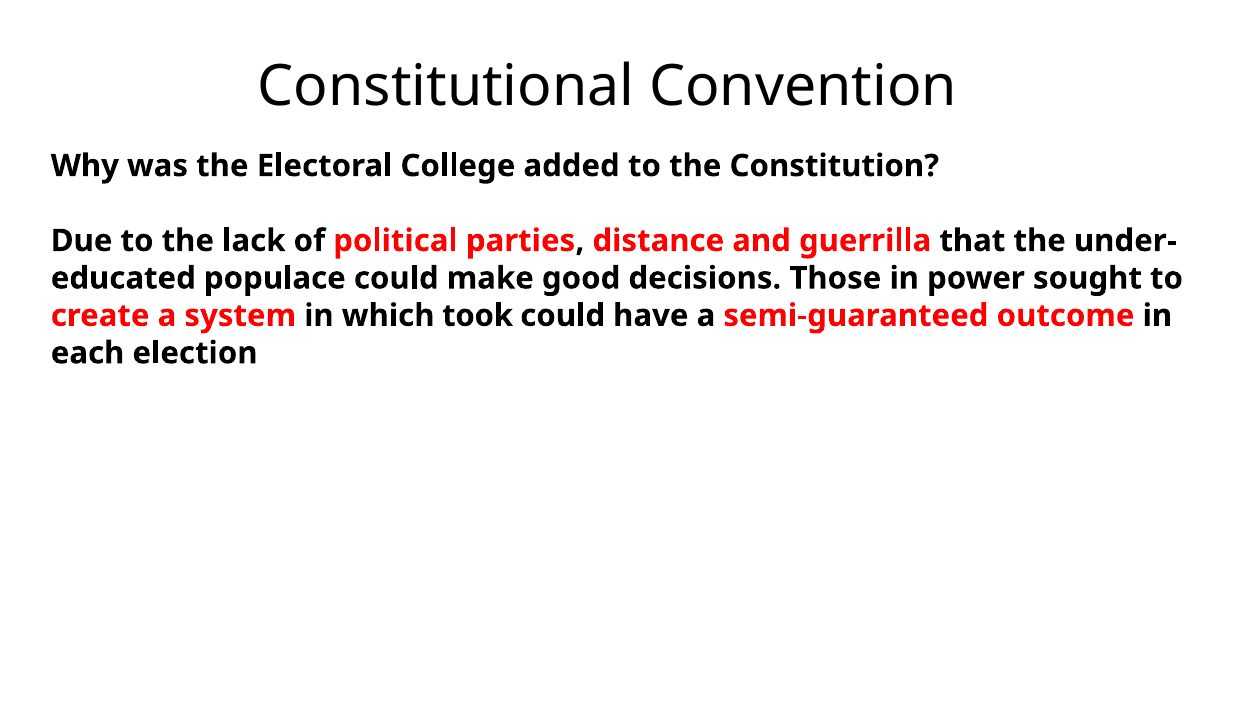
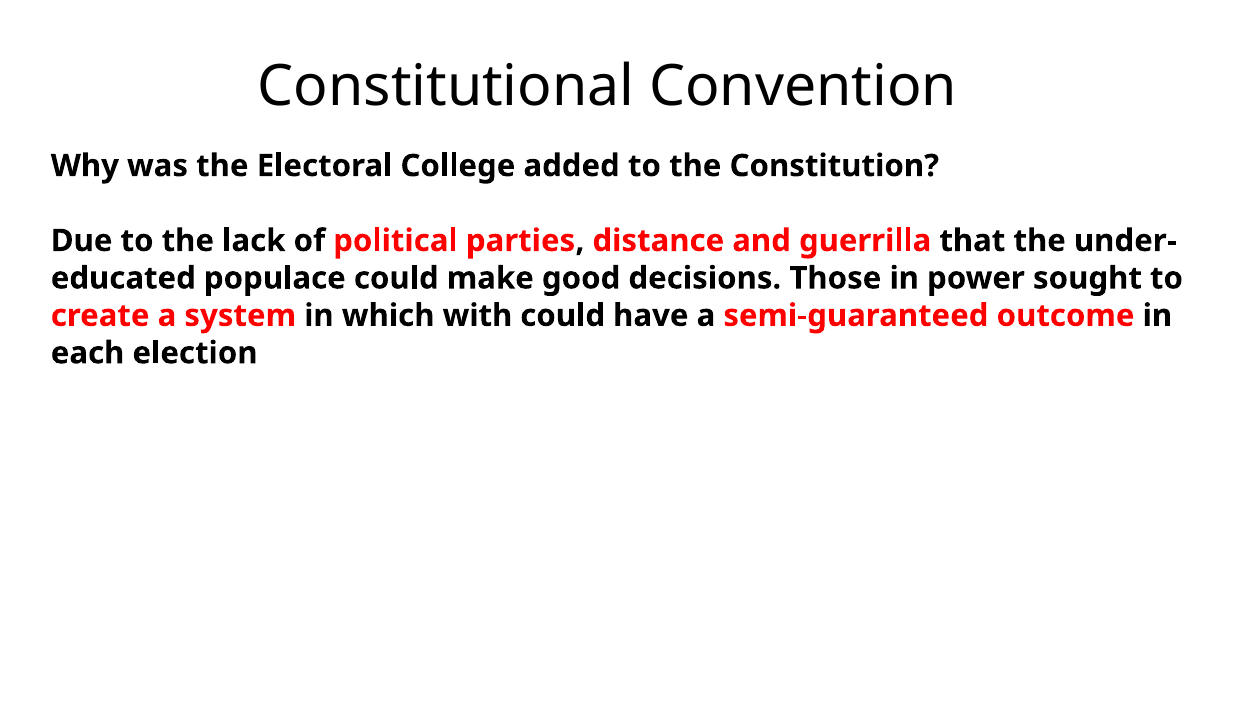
took: took -> with (477, 315)
